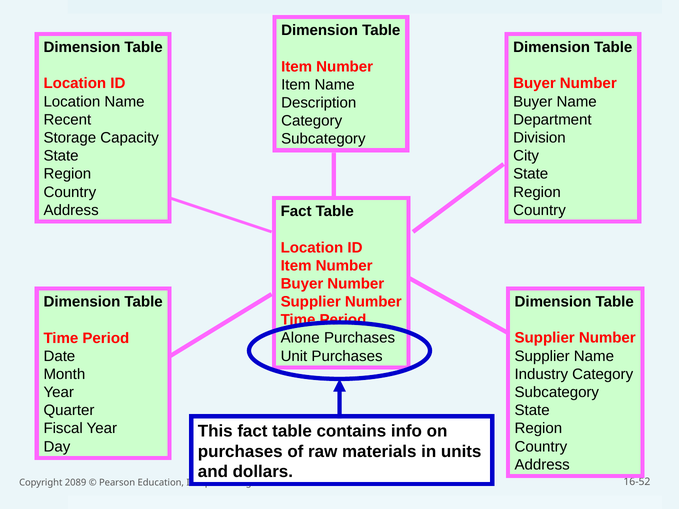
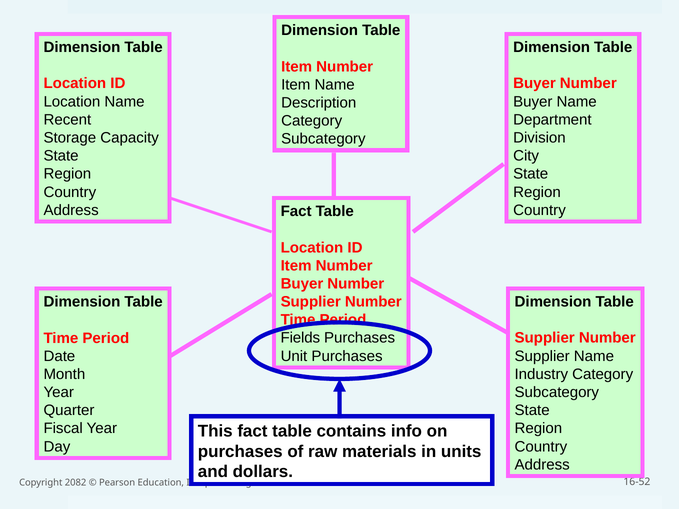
Alone: Alone -> Fields (300, 338)
2089: 2089 -> 2082 (76, 483)
